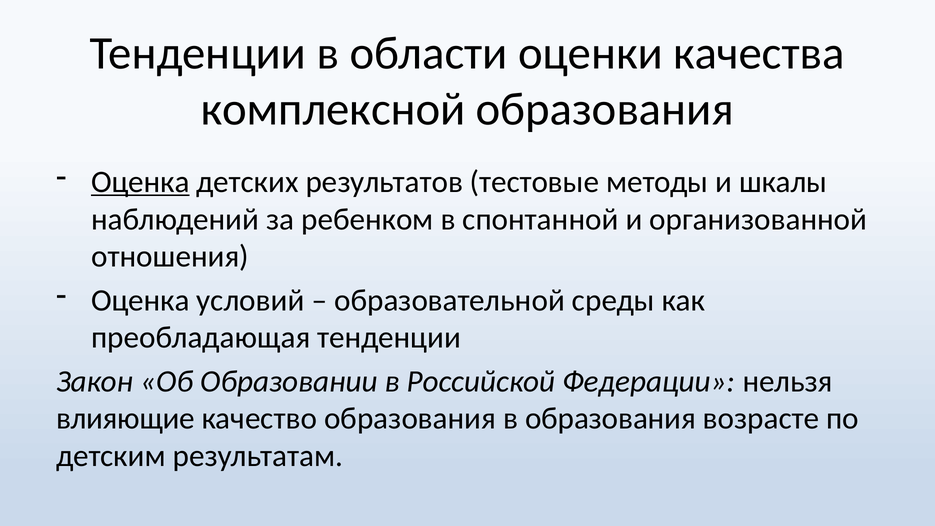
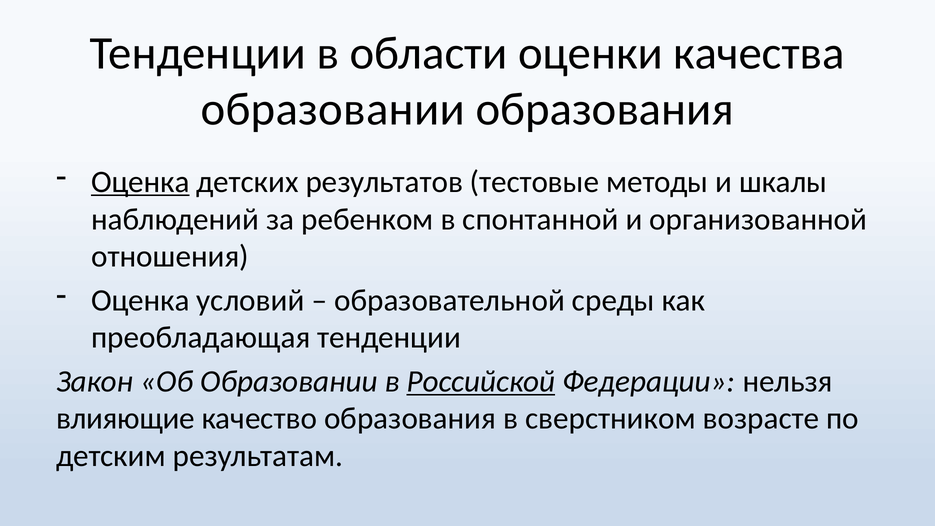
комплексной: комплексной -> образовании (333, 110)
Российской underline: none -> present (481, 381)
в образования: образования -> сверстником (610, 419)
